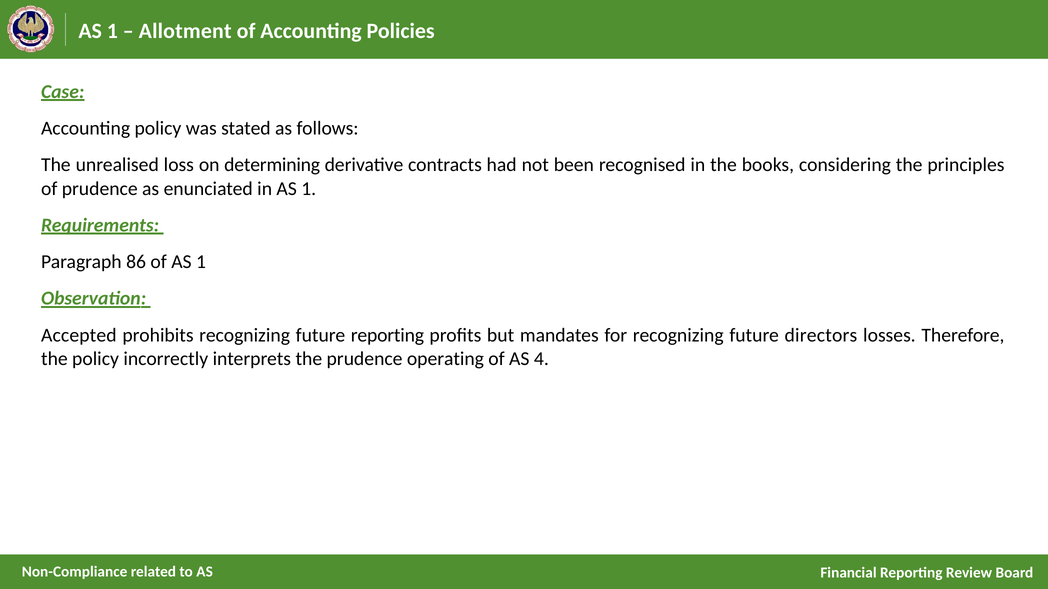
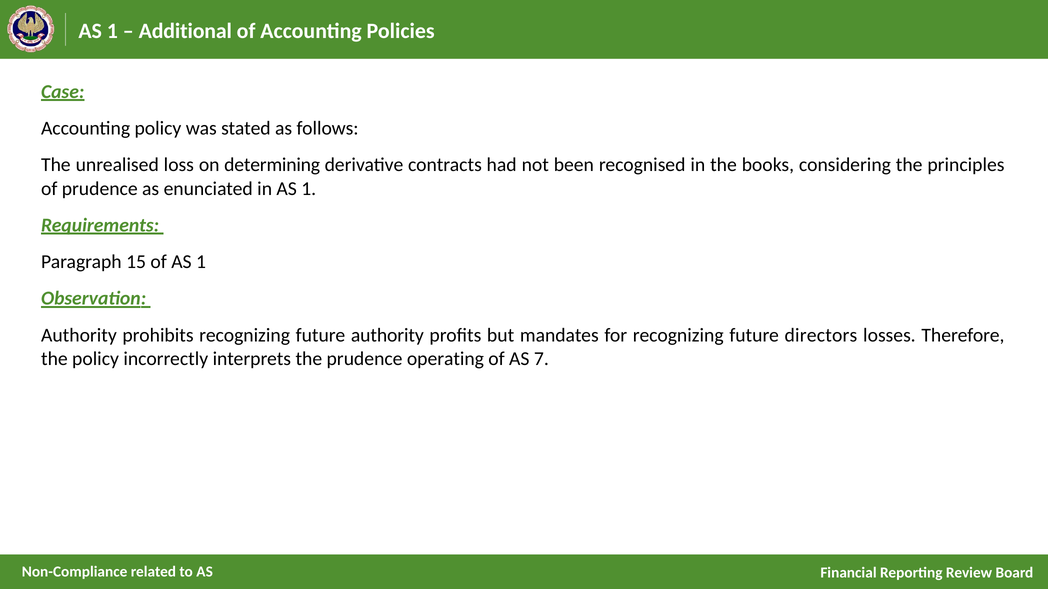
Allotment: Allotment -> Additional (185, 31)
86: 86 -> 15 (136, 262)
Accepted: Accepted -> Authority (79, 335)
future reporting: reporting -> authority (387, 335)
4: 4 -> 7 (541, 359)
